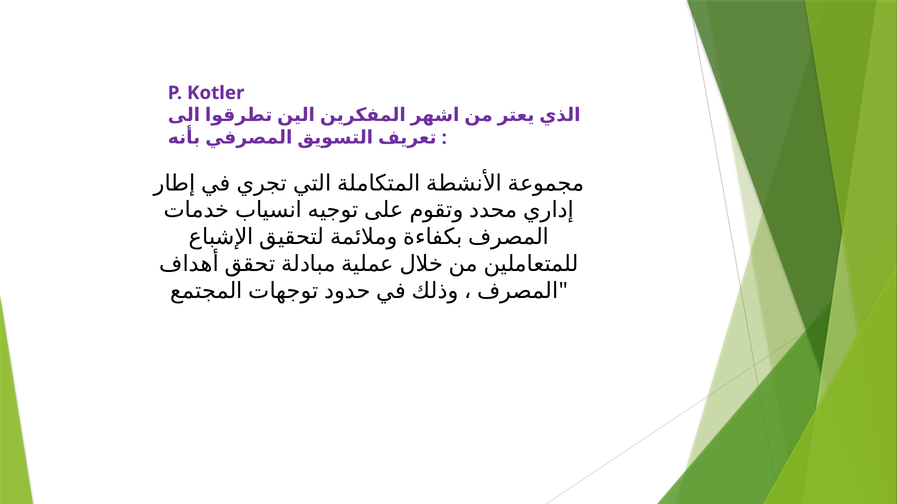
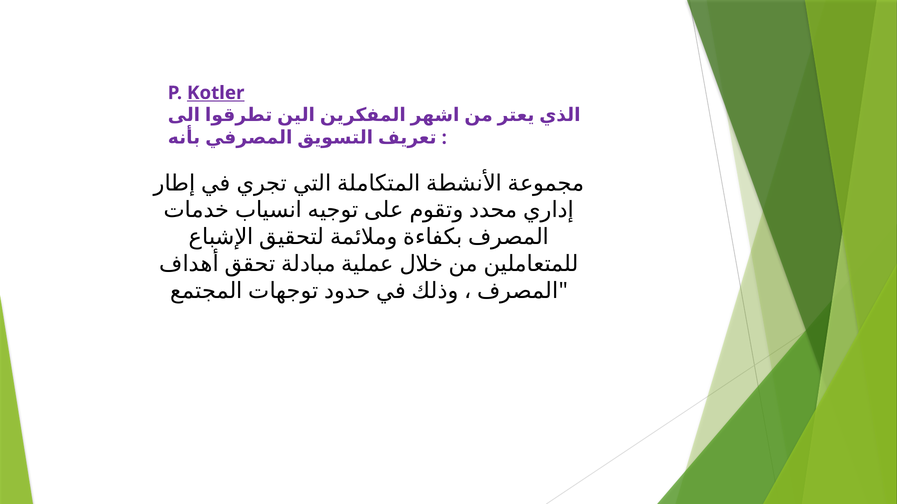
Kotler underline: none -> present (216, 93)
